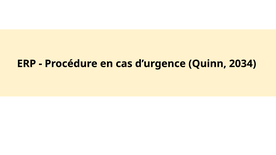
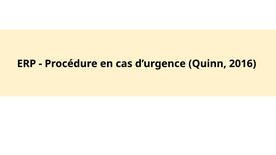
2034: 2034 -> 2016 (243, 64)
